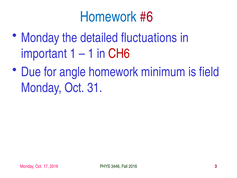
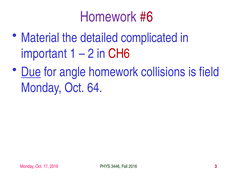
Homework colour: blue -> purple (108, 17)
Monday: Monday -> Material (40, 38)
fluctuations: fluctuations -> complicated (149, 38)
1: 1 -> 2 (91, 53)
Due underline: none -> present (31, 72)
minimum: minimum -> collisions (163, 72)
31: 31 -> 64 (95, 88)
